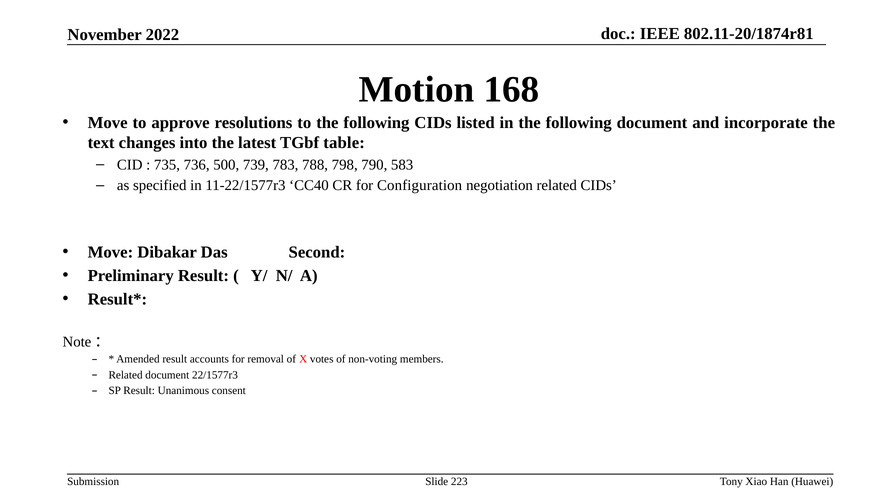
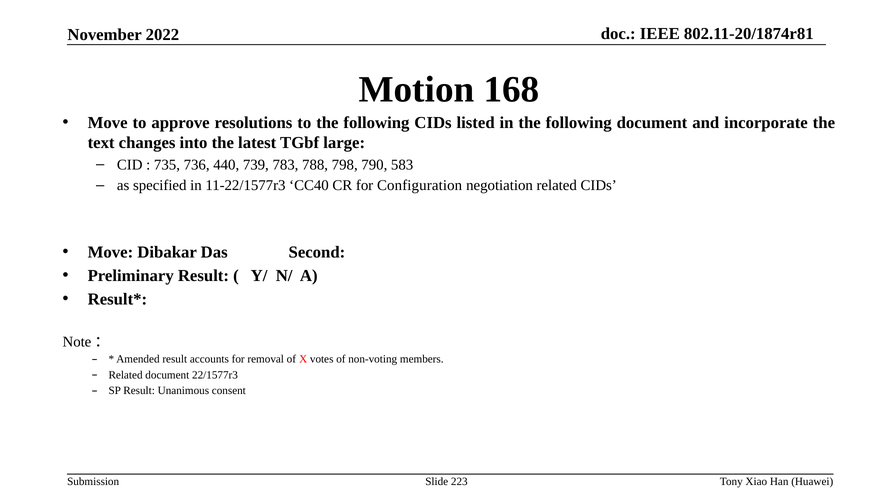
table: table -> large (344, 143)
500: 500 -> 440 (226, 165)
